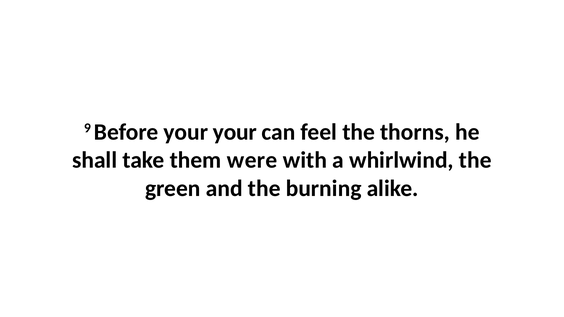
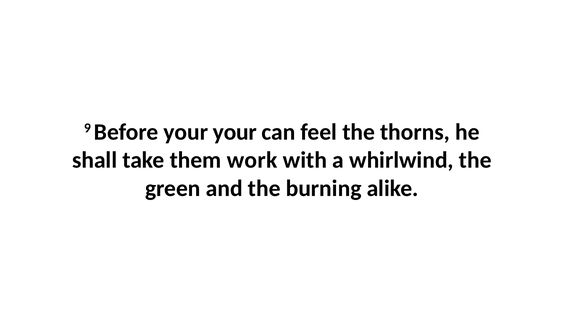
were: were -> work (252, 160)
